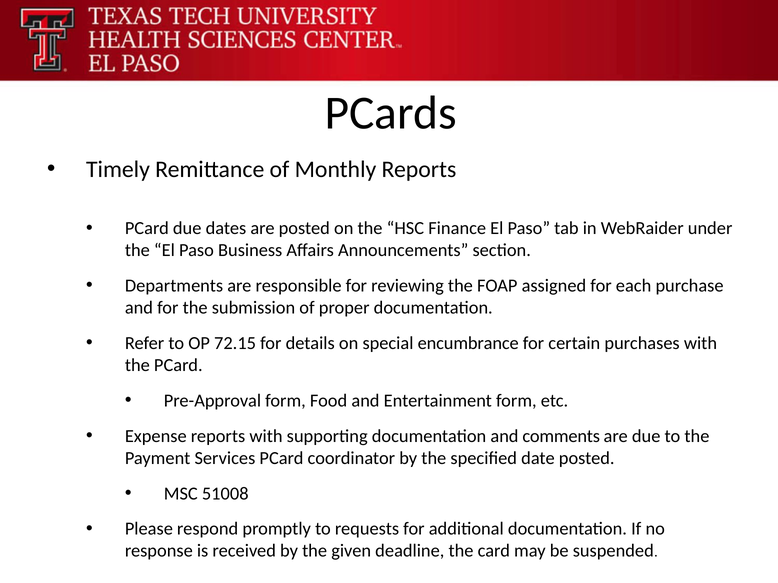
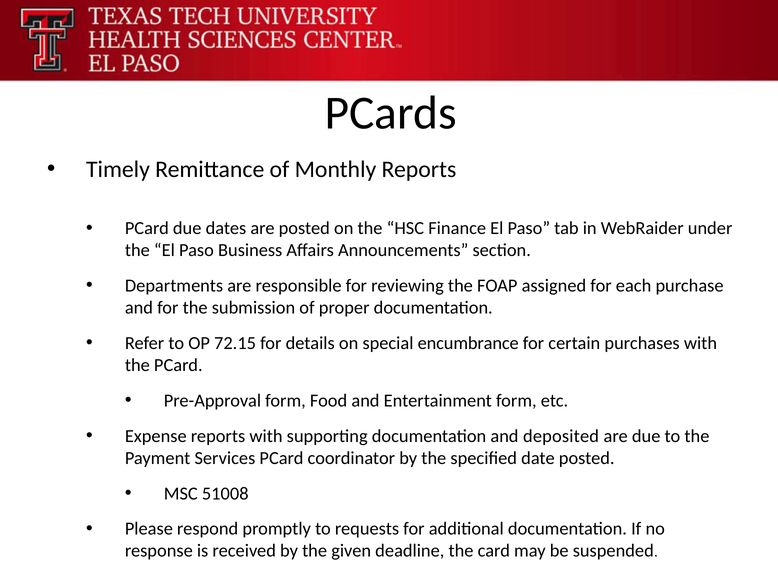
comments: comments -> deposited (561, 436)
